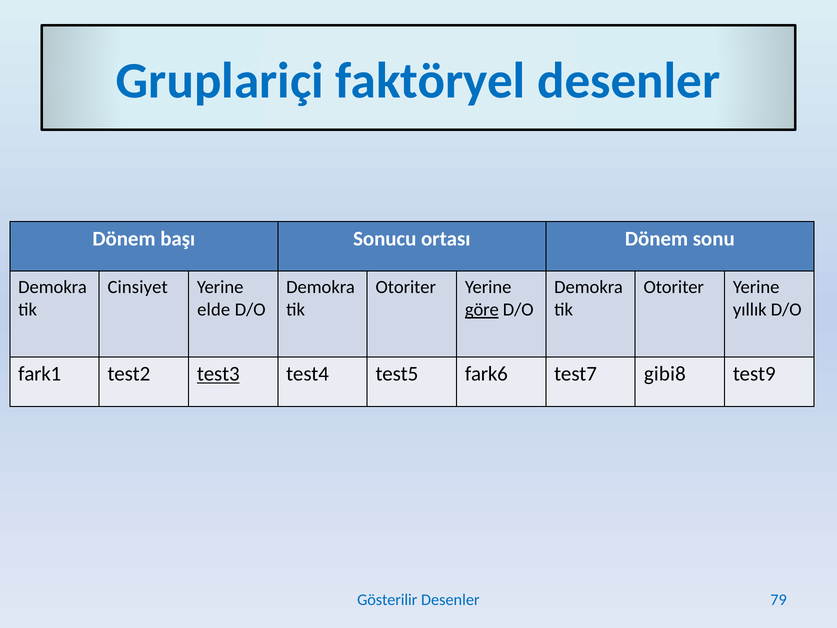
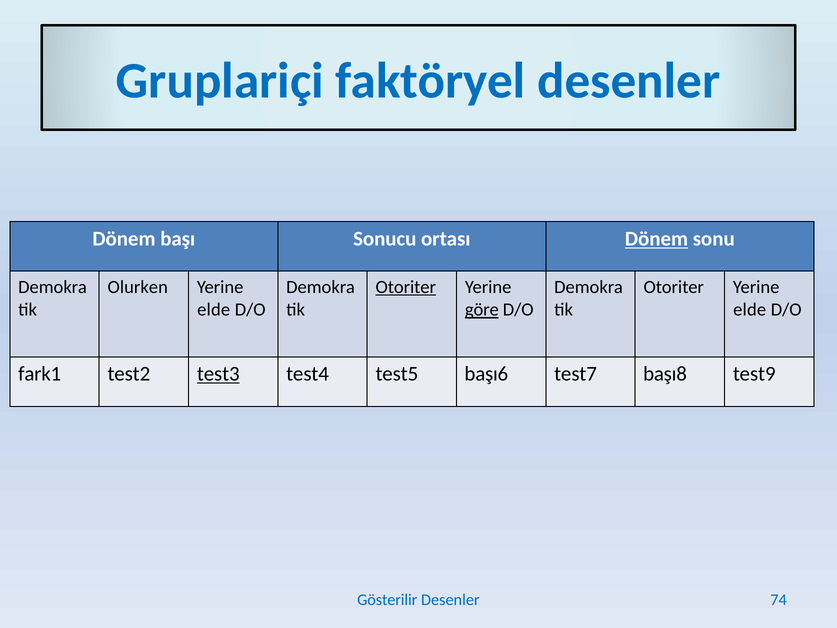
Dönem underline: none -> present (656, 239)
Cinsiyet: Cinsiyet -> Olurken (138, 287)
Otoriter underline: none -> present (406, 287)
yıllık: yıllık -> elde (750, 310)
fark6: fark6 -> başı6 (486, 374)
gibi8: gibi8 -> başı8 (665, 374)
79: 79 -> 74 (779, 600)
